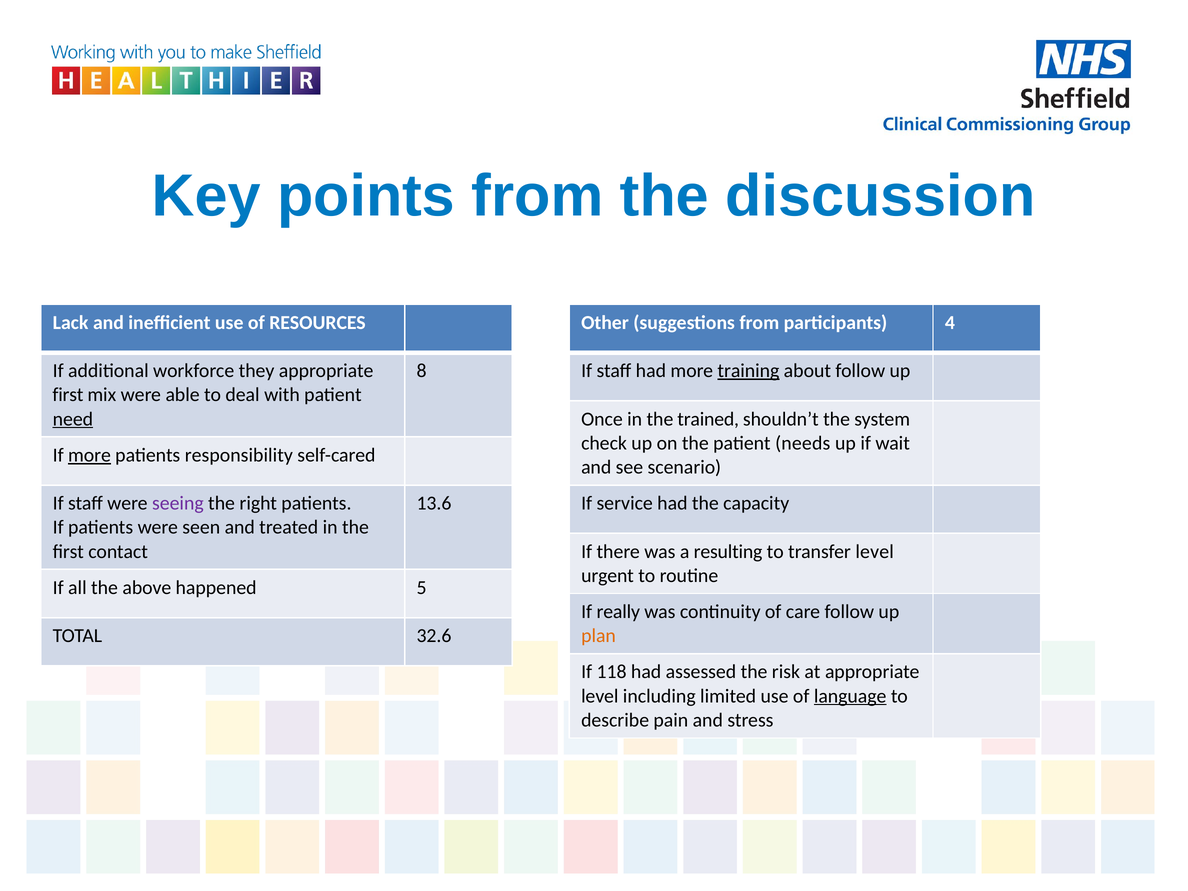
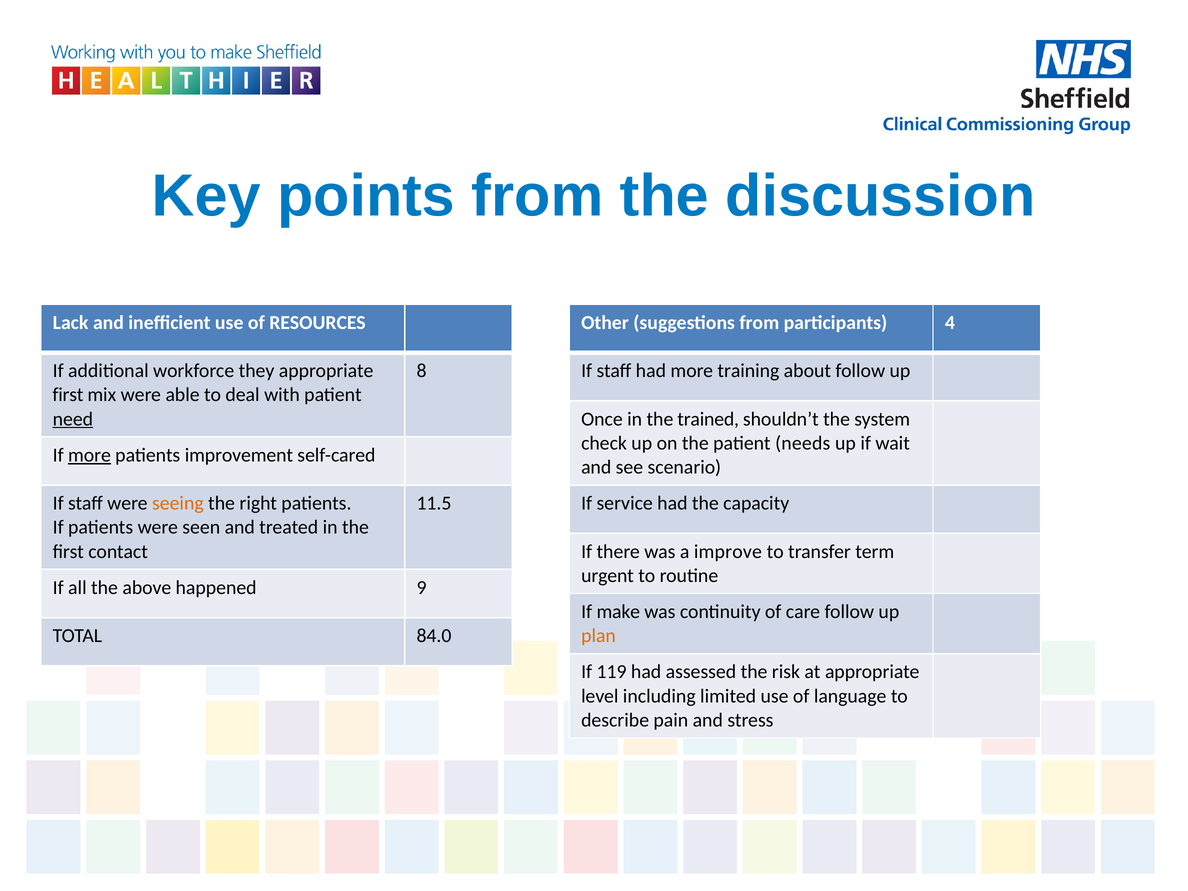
training underline: present -> none (748, 371)
responsibility: responsibility -> improvement (239, 455)
seeing colour: purple -> orange (178, 503)
13.6: 13.6 -> 11.5 (434, 503)
resulting: resulting -> improve (728, 552)
transfer level: level -> term (875, 552)
5: 5 -> 9 (422, 588)
really: really -> make (618, 612)
32.6: 32.6 -> 84.0 (434, 636)
118: 118 -> 119 (612, 672)
language underline: present -> none (850, 696)
